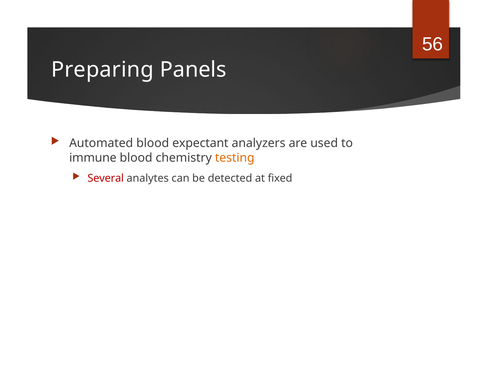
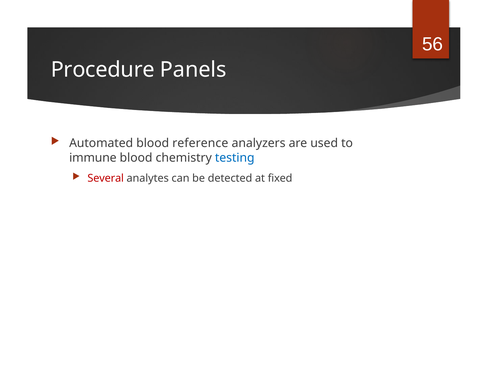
Preparing: Preparing -> Procedure (103, 70)
expectant: expectant -> reference (200, 143)
testing colour: orange -> blue (235, 158)
